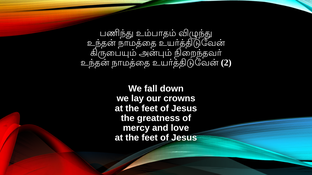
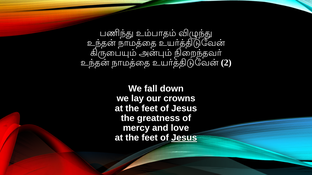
Jesus underline: none -> present (184, 138)
